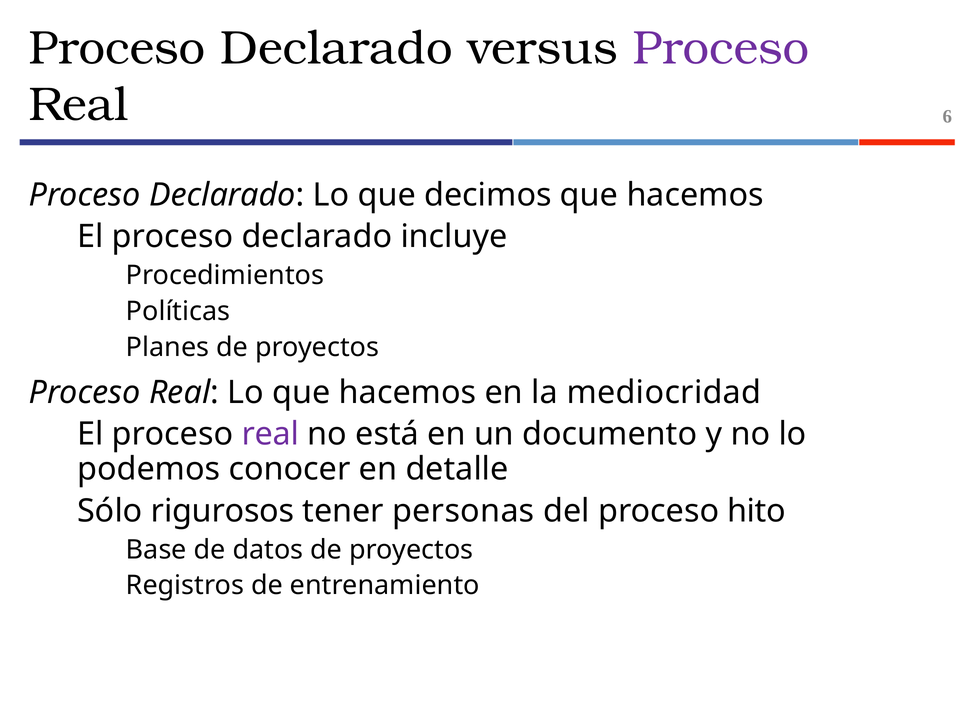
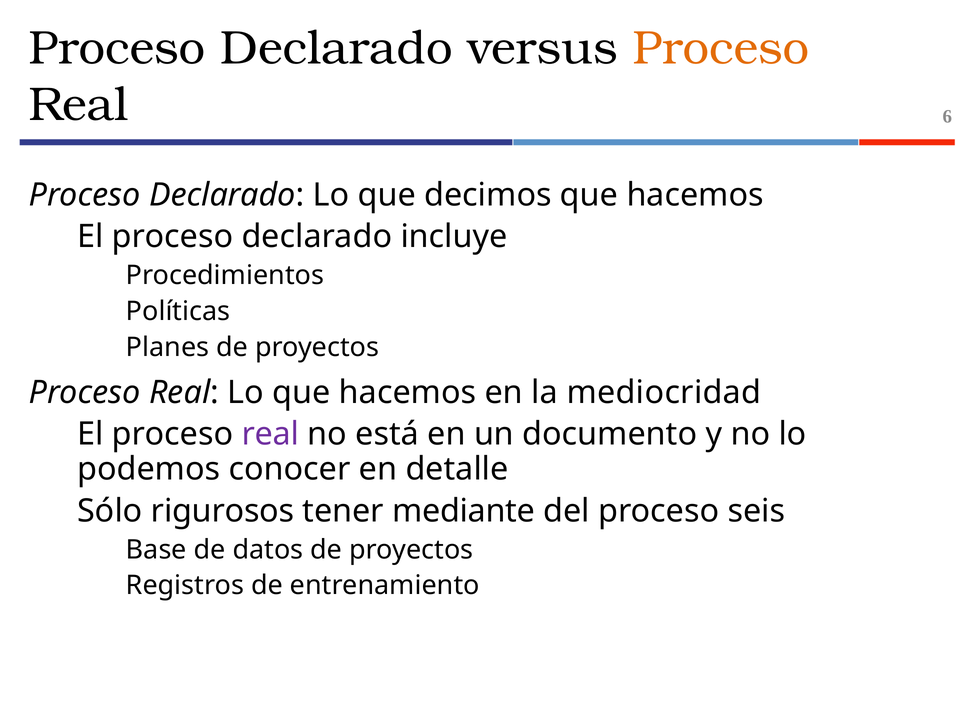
Proceso colour: purple -> orange (721, 48)
personas: personas -> mediante (464, 511)
hito: hito -> seis (756, 511)
